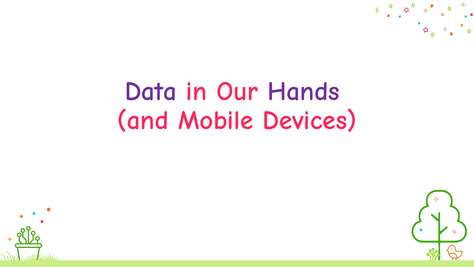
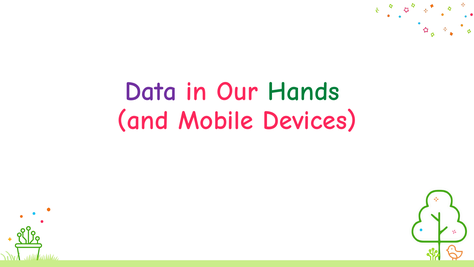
Hands colour: purple -> green (304, 91)
